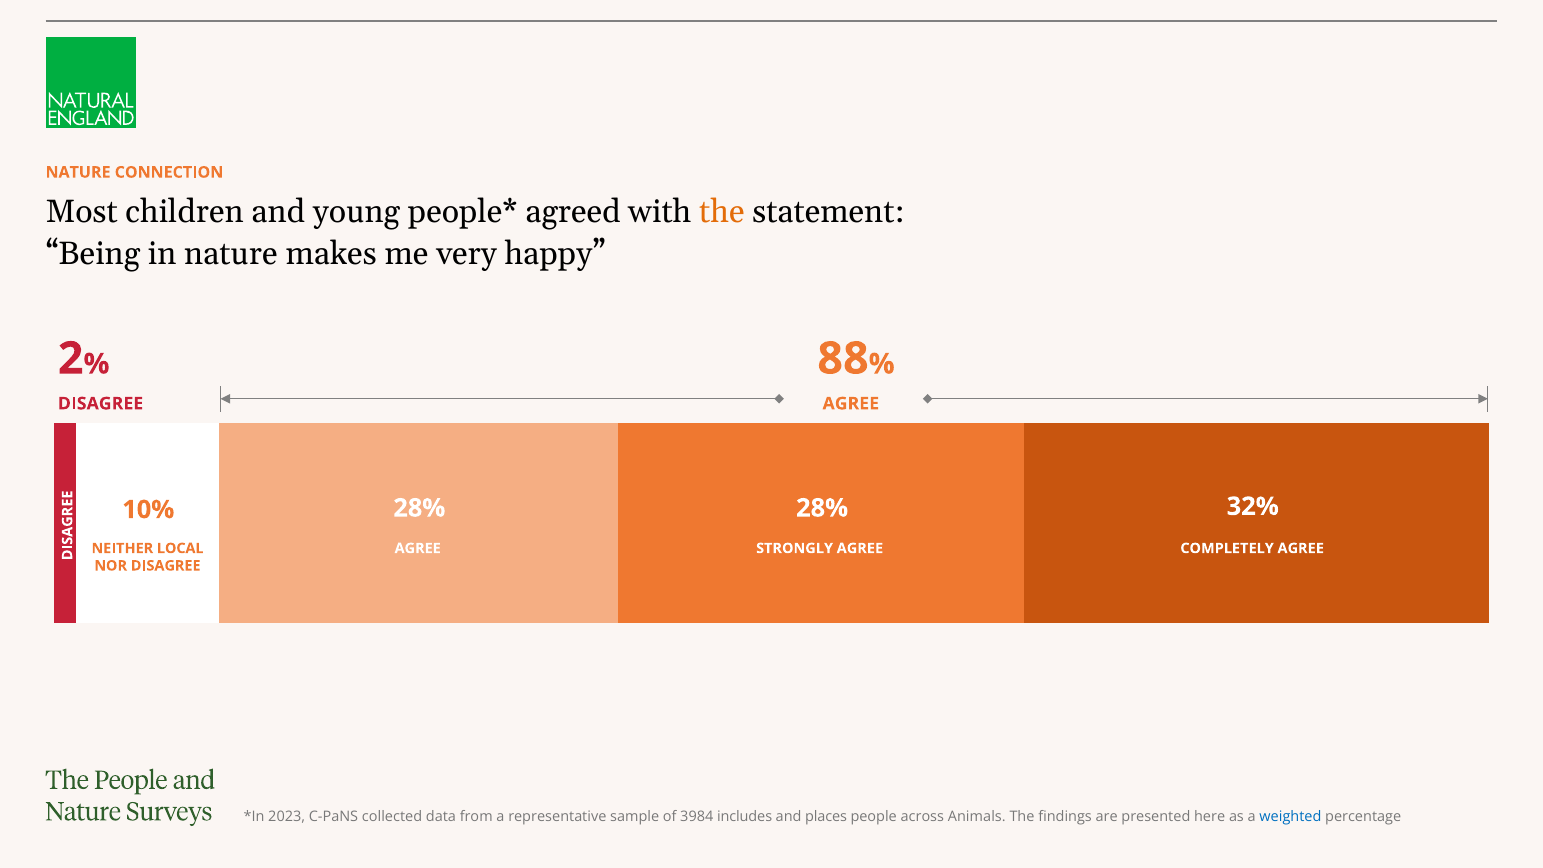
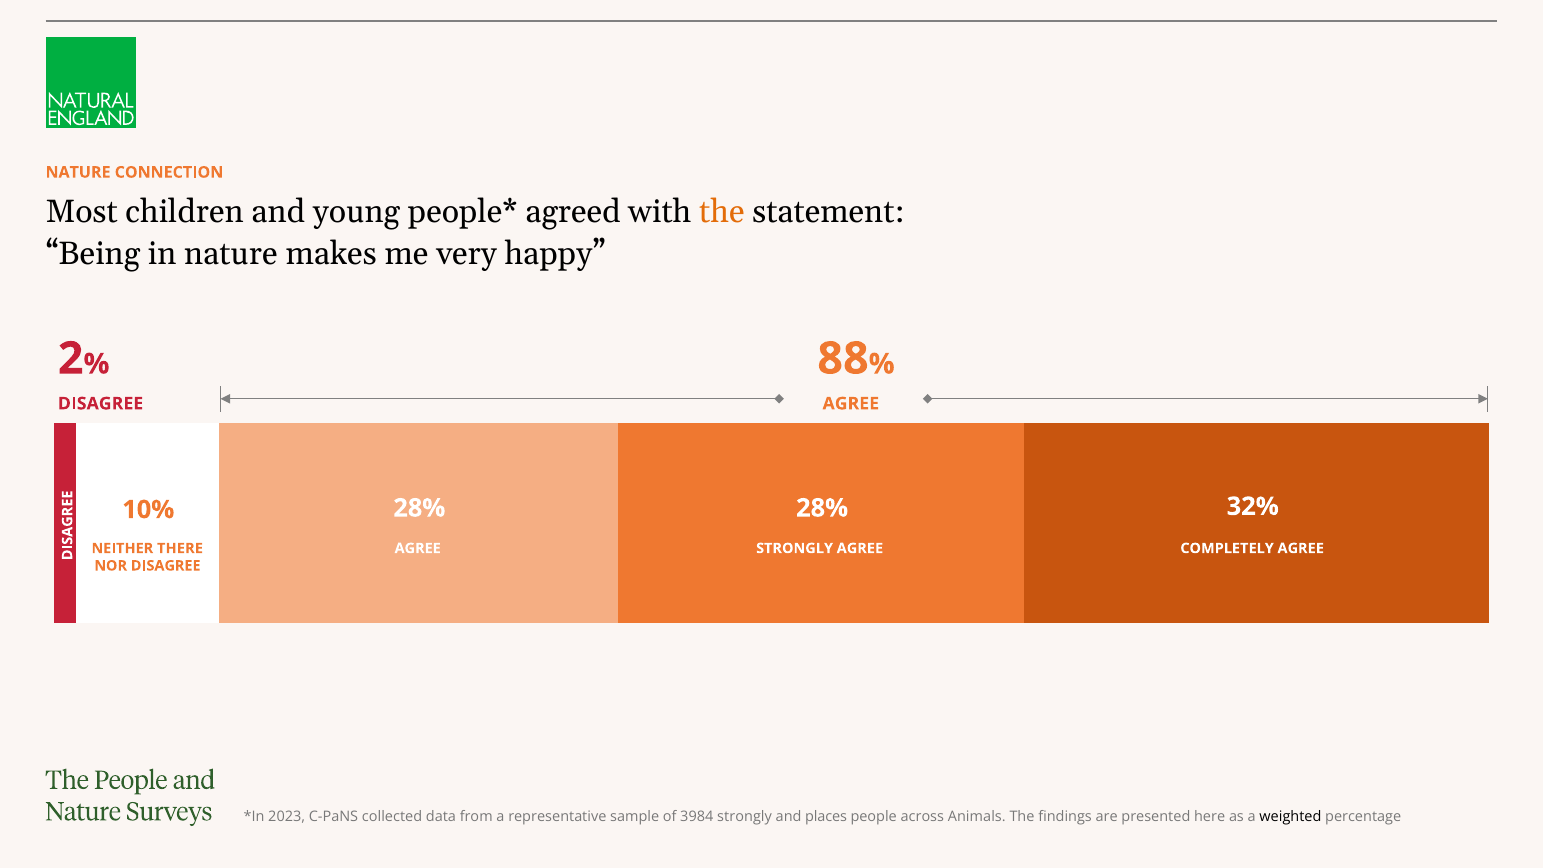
LOCAL: LOCAL -> THERE (180, 548)
3984 includes: includes -> strongly (744, 816)
weighted colour: blue -> black (1290, 816)
